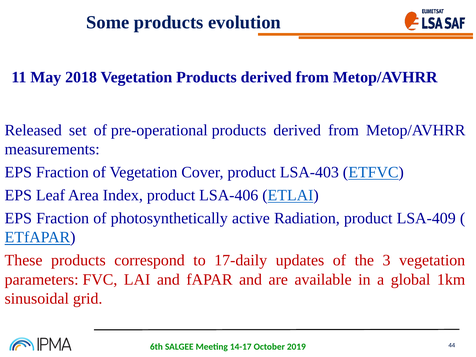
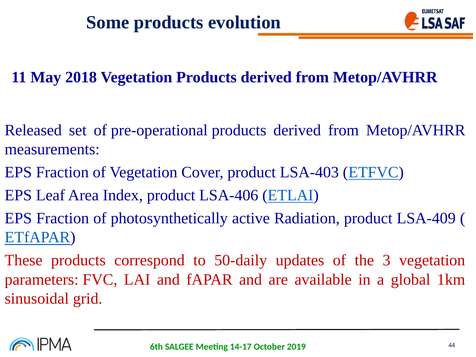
17-daily: 17-daily -> 50-daily (241, 260)
